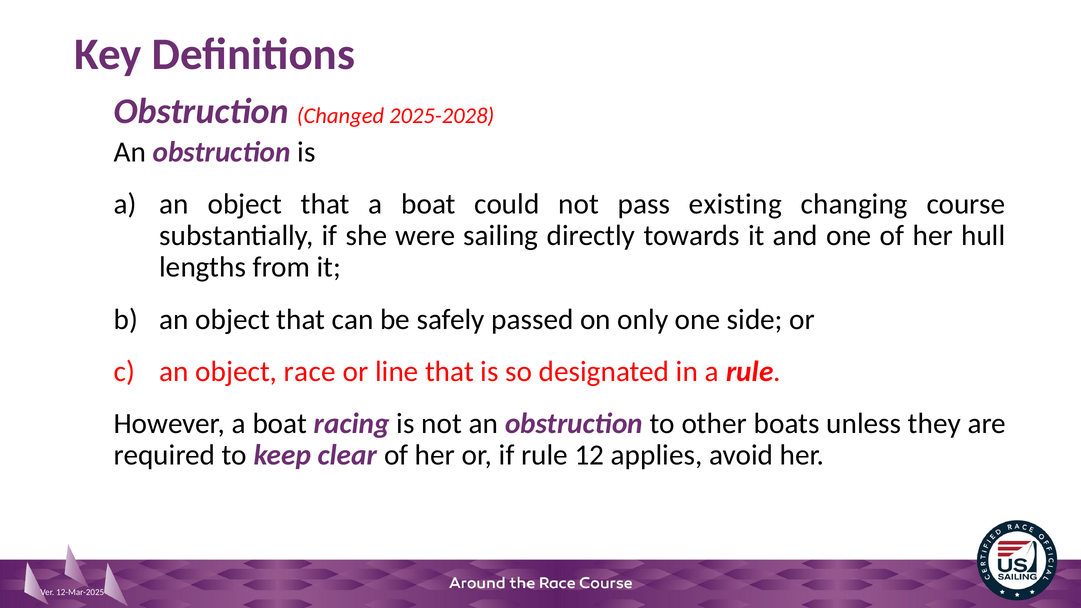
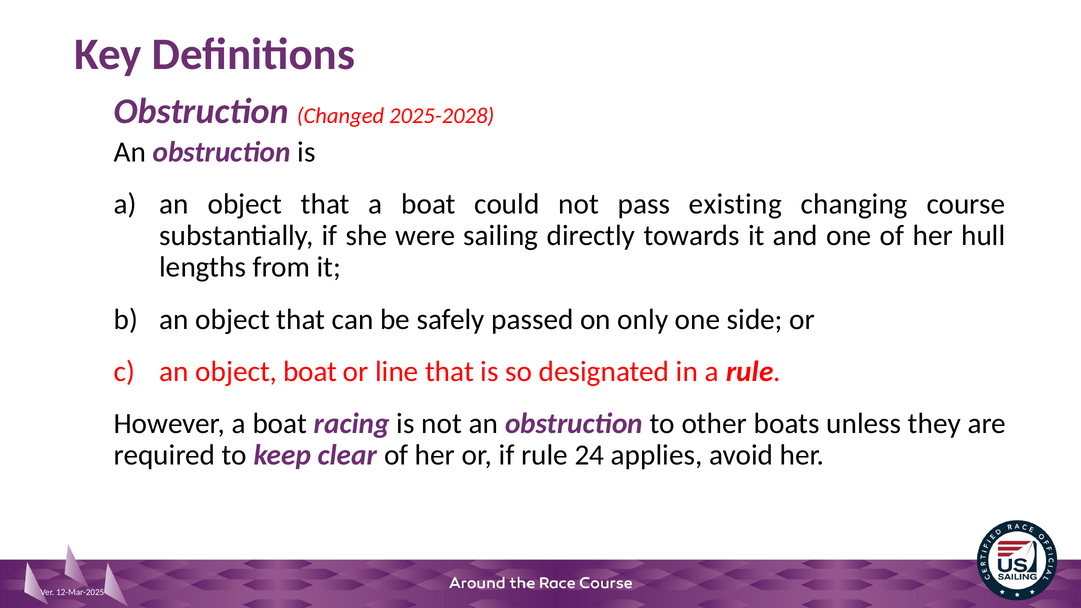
object race: race -> boat (310, 372)
12: 12 -> 24 (589, 455)
